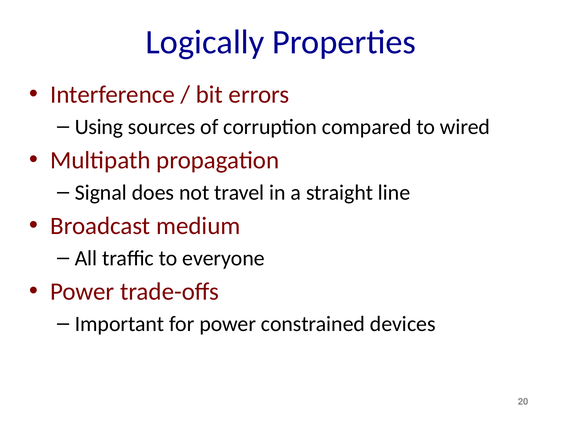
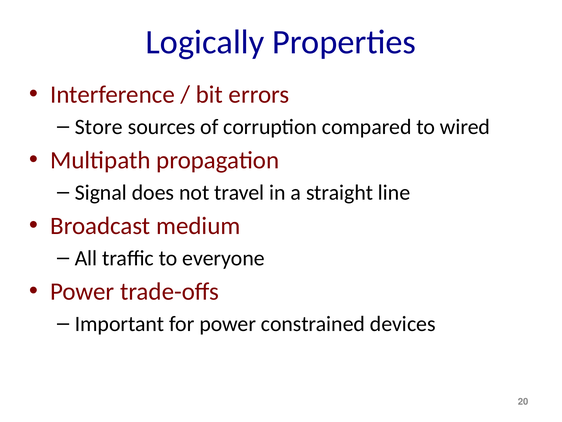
Using: Using -> Store (99, 127)
